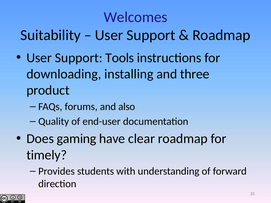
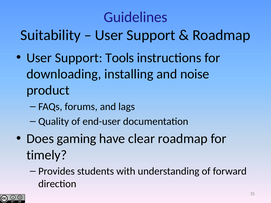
Welcomes: Welcomes -> Guidelines (136, 17)
three: three -> noise (195, 74)
also: also -> lags (127, 107)
